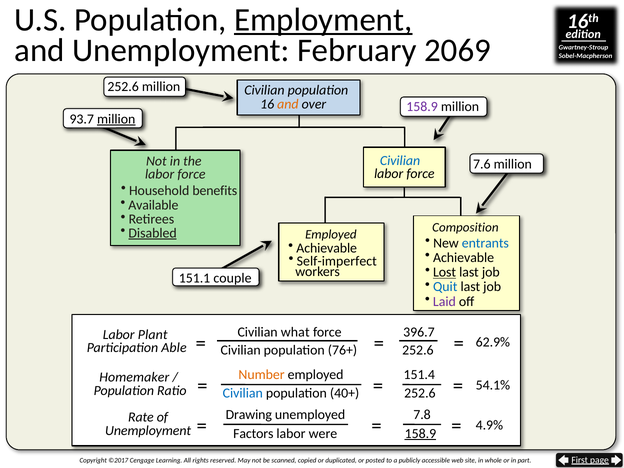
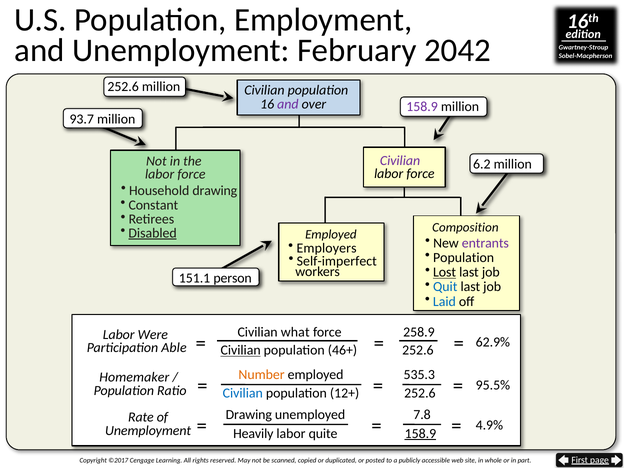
Employment underline: present -> none (323, 20)
2069: 2069 -> 2042 (458, 50)
and colour: orange -> purple (288, 104)
million underline: present -> none (116, 119)
Civilian colour: blue -> purple (400, 161)
7.6: 7.6 -> 6.2 (482, 164)
Household benefits: benefits -> drawing (215, 191)
Available: Available -> Constant (153, 205)
entrants colour: blue -> purple (485, 243)
Achievable: Achievable -> Employers (327, 248)
Achievable: Achievable -> Population (464, 258)
couple: couple -> person (233, 278)
Laid colour: purple -> blue (444, 302)
396.7: 396.7 -> 258.9 (419, 332)
Plant: Plant -> Were (153, 335)
Civilian underline: none -> present (241, 350)
76+: 76+ -> 46+ (342, 350)
151.4: 151.4 -> 535.3 (419, 375)
40+: 40+ -> 12+ (345, 393)
54.1%: 54.1% -> 95.5% (493, 385)
Factors: Factors -> Heavily (253, 434)
were: were -> quite (323, 434)
